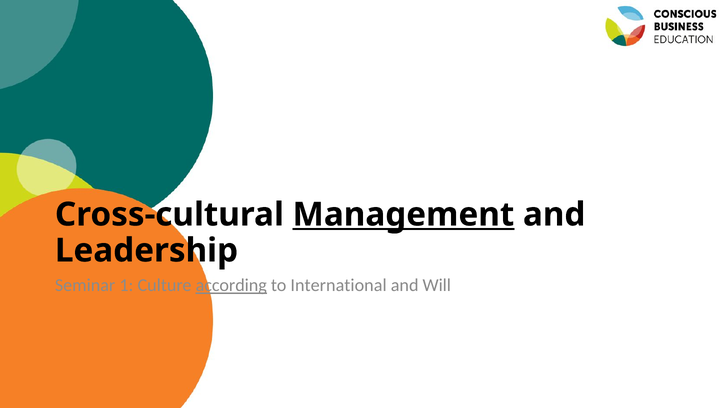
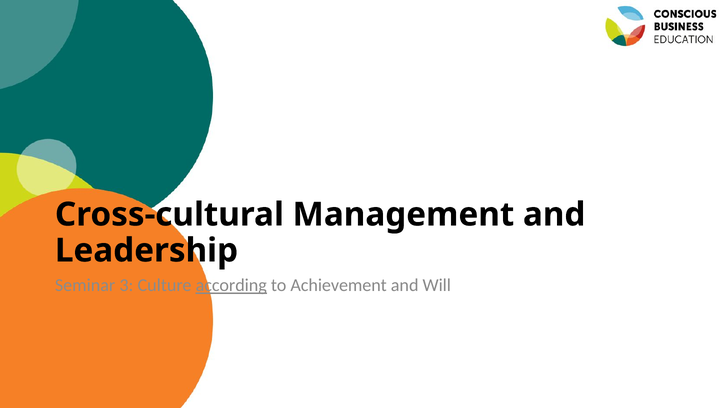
Management underline: present -> none (403, 214)
1: 1 -> 3 (126, 285)
International: International -> Achievement (339, 285)
